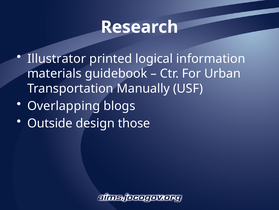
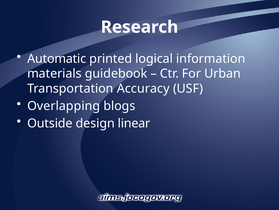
Illustrator: Illustrator -> Automatic (57, 59)
Manually: Manually -> Accuracy (143, 88)
those: those -> linear (134, 123)
